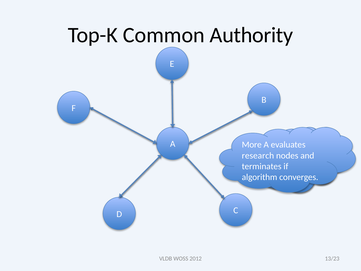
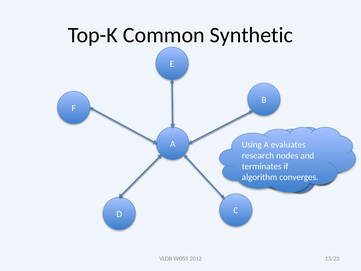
Authority: Authority -> Synthetic (251, 35)
More: More -> Using (252, 145)
